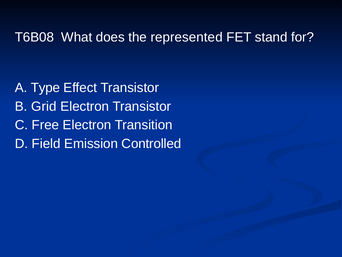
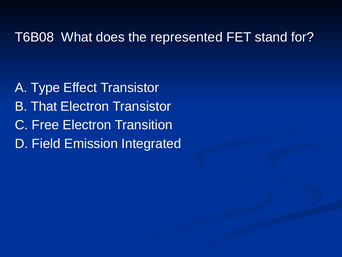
Grid: Grid -> That (44, 106)
Controlled: Controlled -> Integrated (151, 143)
